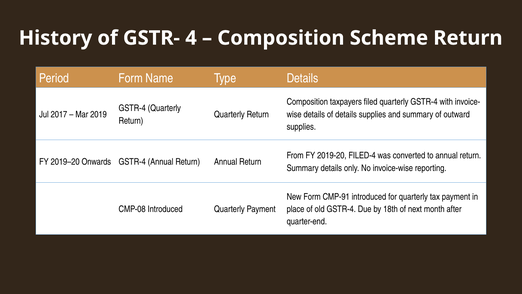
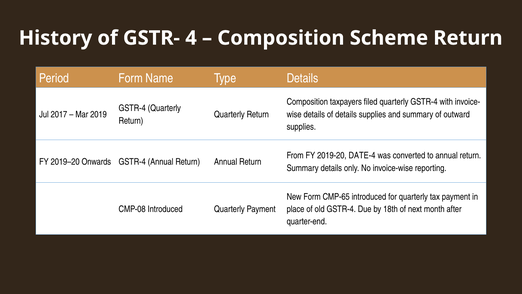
FILED-4: FILED-4 -> DATE-4 (362, 155)
CMP-91: CMP-91 -> CMP-65 (336, 196)
